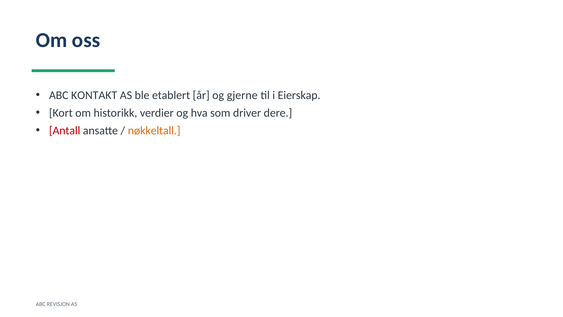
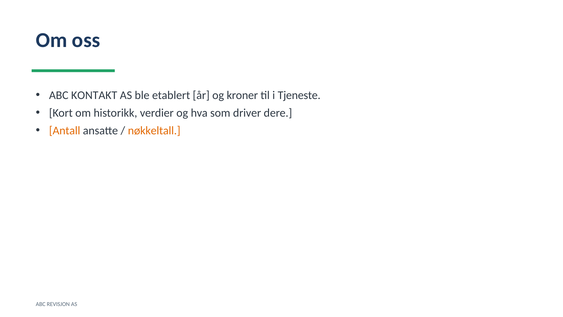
gjerne: gjerne -> kroner (242, 95)
Eierskap: Eierskap -> Tjeneste (299, 95)
Antall colour: red -> orange (65, 131)
